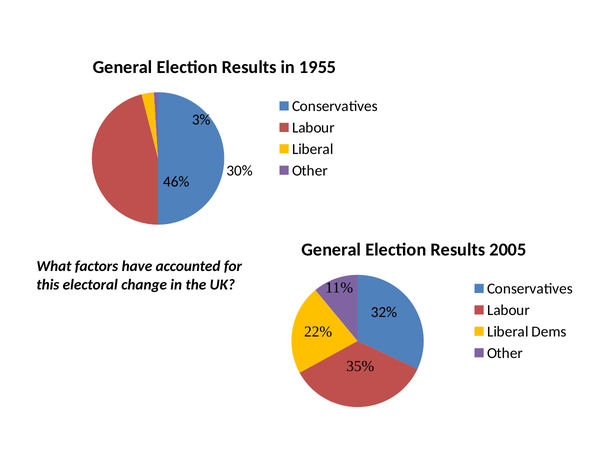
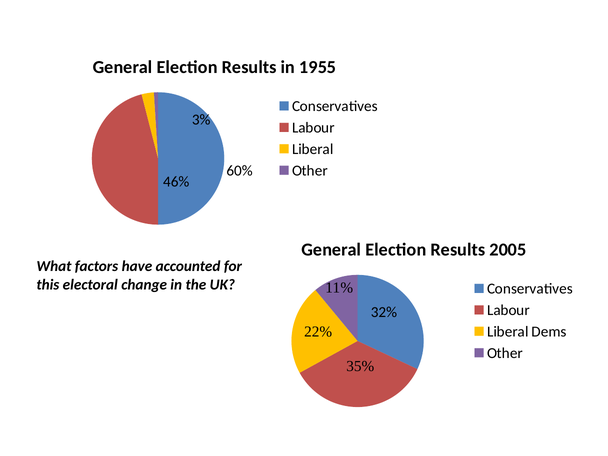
30%: 30% -> 60% (240, 171)
